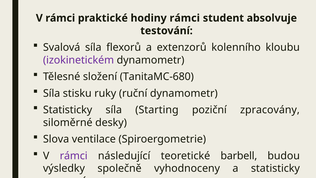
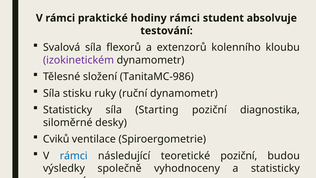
TanitaMC-680: TanitaMC-680 -> TanitaMC-986 (157, 77)
poziční zpracovány: zpracovány -> diagnostika (270, 110)
Slova: Slova -> Cviků (56, 139)
rámci colour: purple -> blue (74, 156)
teoretické barbell: barbell -> poziční (239, 156)
